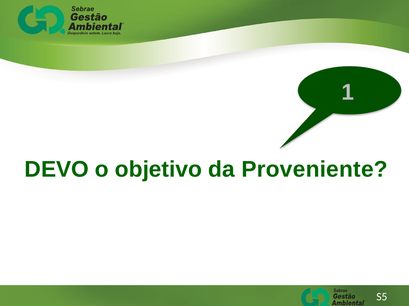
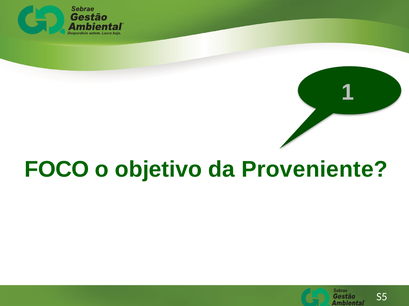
DEVO: DEVO -> FOCO (57, 170)
